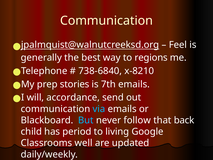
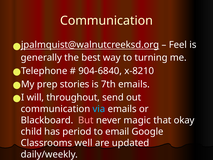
regions: regions -> turning (151, 58)
738-6840: 738-6840 -> 904-6840 (100, 71)
accordance: accordance -> throughout (73, 97)
But colour: light blue -> pink (86, 120)
follow: follow -> magic (137, 120)
back: back -> okay (184, 120)
living: living -> email (117, 131)
